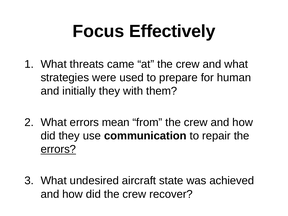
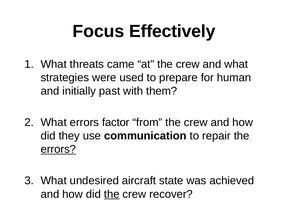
initially they: they -> past (110, 91)
mean: mean -> factor (116, 122)
the underline: none -> present (112, 194)
